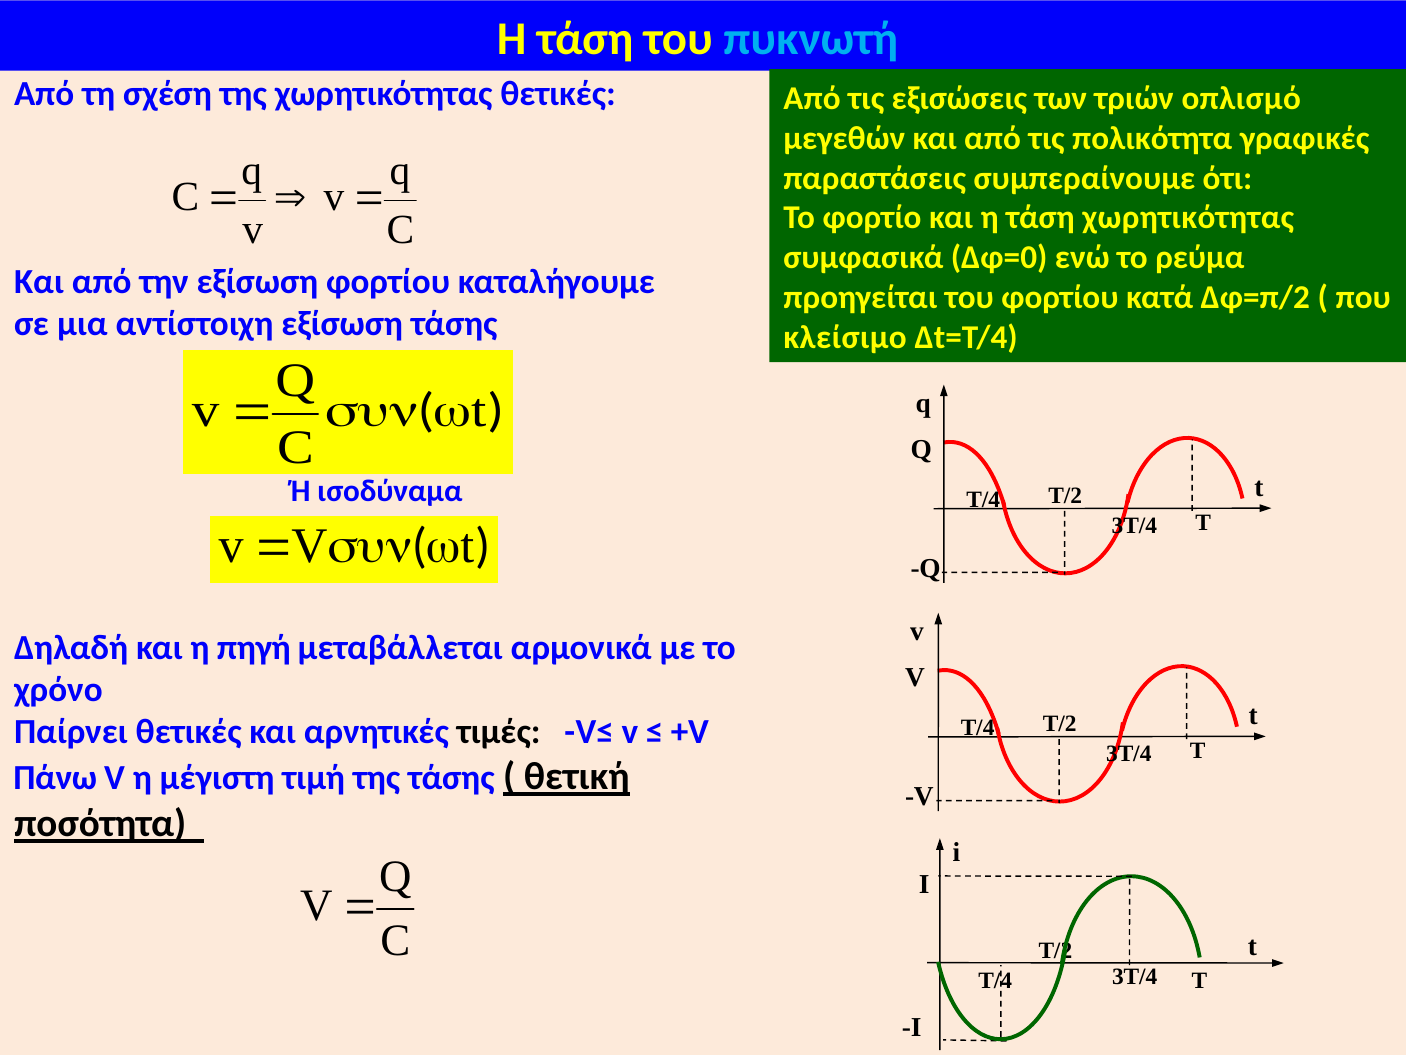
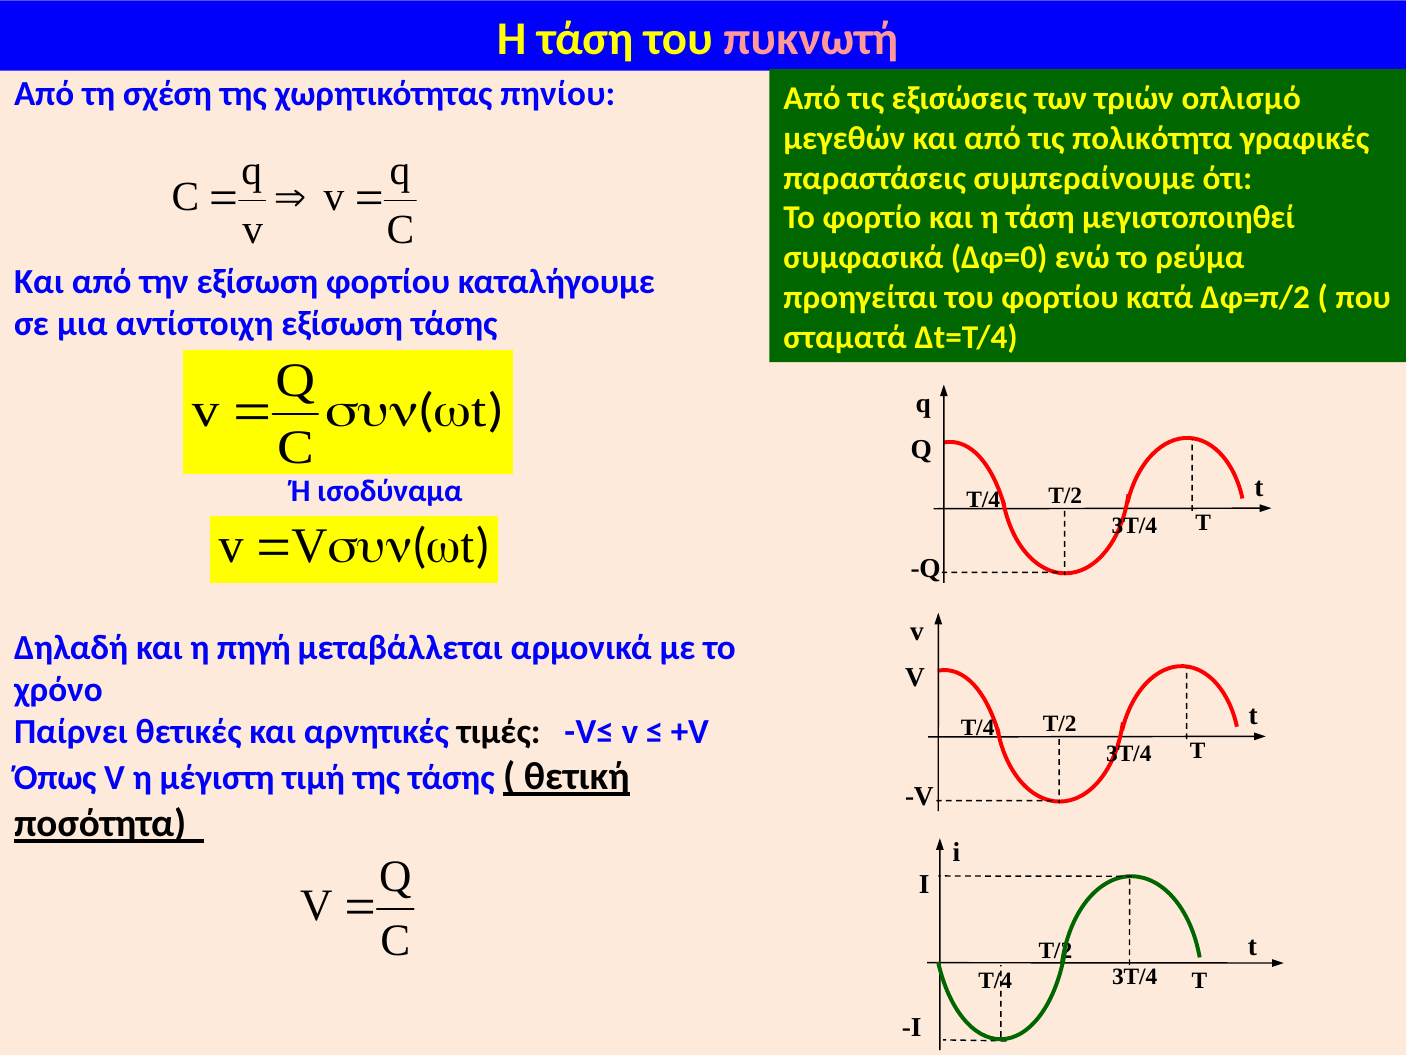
πυκνωτή colour: light blue -> pink (811, 39)
χωρητικότητας θετικές: θετικές -> πηνίου (558, 94)
τάση χωρητικότητας: χωρητικότητας -> μεγιστοποιηθεί (1189, 218)
κλείσιμο: κλείσιμο -> σταματά (845, 337)
Πάνω: Πάνω -> Όπως (55, 778)
